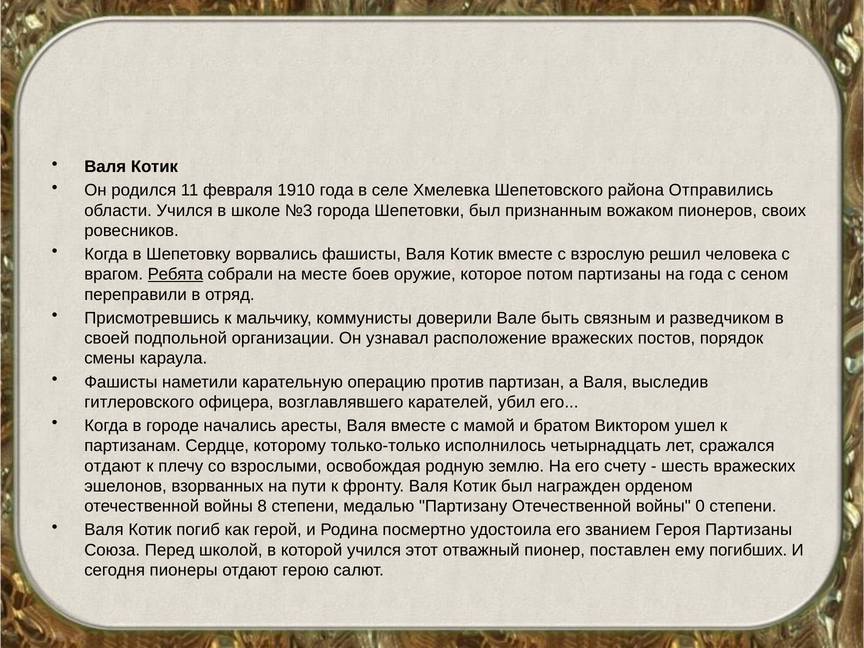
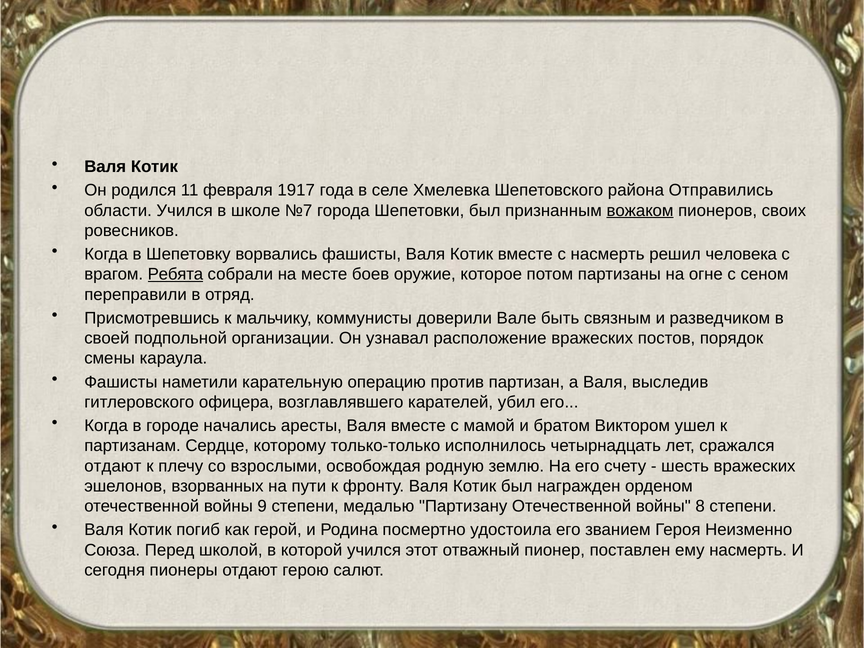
1910: 1910 -> 1917 (296, 190)
№3: №3 -> №7 (299, 210)
вожаком underline: none -> present (640, 210)
с взрослую: взрослую -> насмерть (608, 254)
на года: года -> огне (706, 274)
8: 8 -> 9 (262, 506)
0: 0 -> 8 (700, 506)
Героя Партизаны: Партизаны -> Неизменно (749, 530)
ему погибших: погибших -> насмерть (748, 550)
